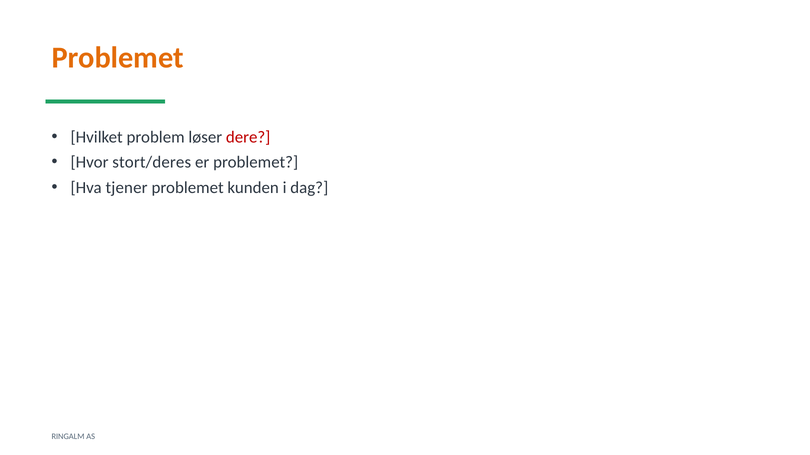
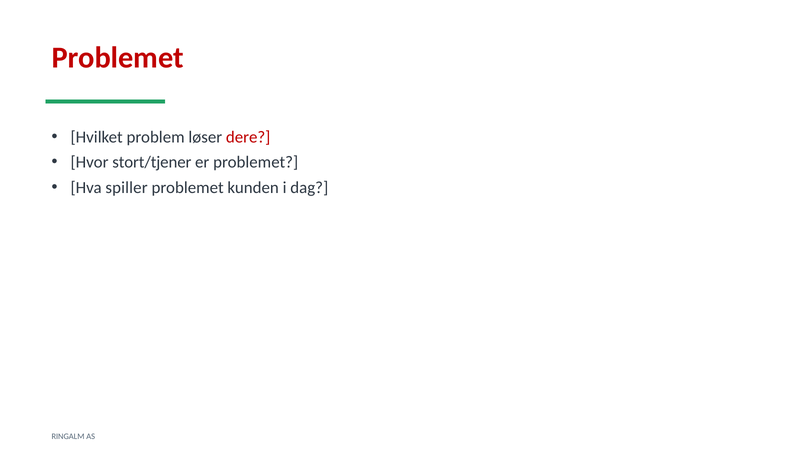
Problemet colour: orange -> red (118, 58)
stort/deres: stort/deres -> stort/tjener (152, 163)
tjener: tjener -> spiller (127, 188)
